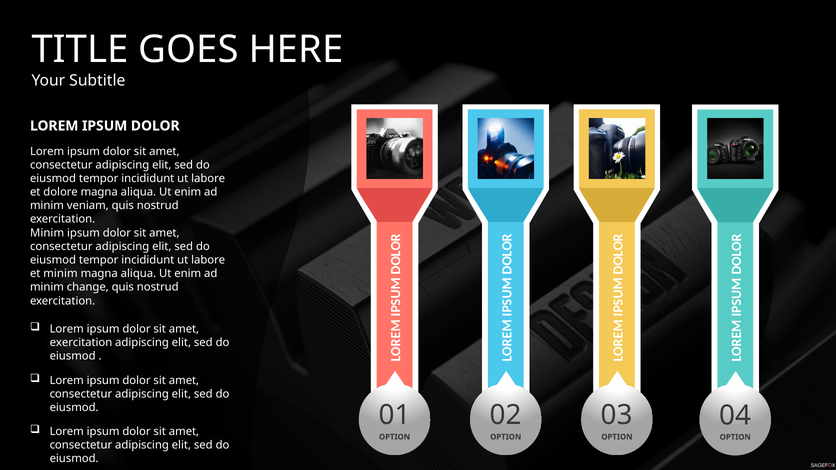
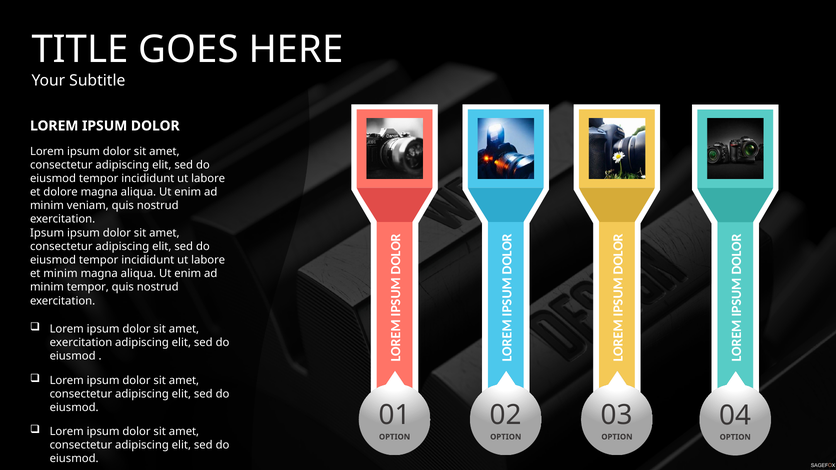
Minim: Minim -> Ipsum (47, 233)
minim change: change -> tempor (88, 287)
